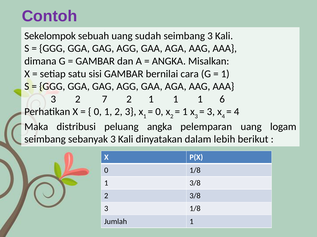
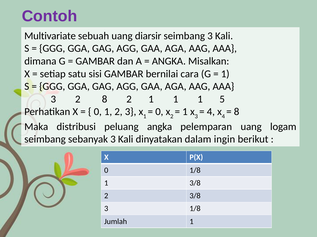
Sekelompok: Sekelompok -> Multivariate (50, 36)
sudah: sudah -> diarsir (148, 36)
2 7: 7 -> 8 (105, 99)
6: 6 -> 5 (222, 99)
3: 3 -> 4 (211, 112)
4: 4 -> 8 (237, 112)
lebih: lebih -> ingin (224, 140)
